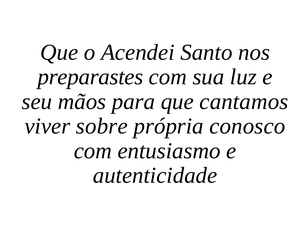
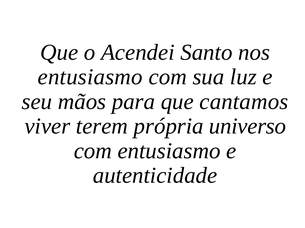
preparastes: preparastes -> entusiasmo (90, 77)
sobre: sobre -> terem (102, 127)
conosco: conosco -> universo (248, 127)
